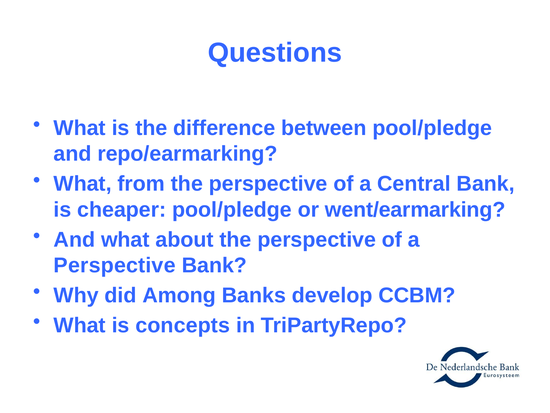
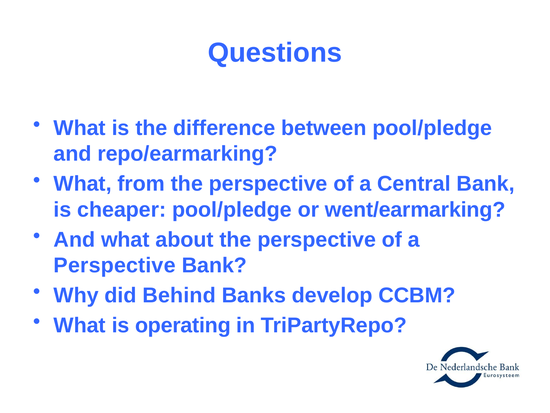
Among: Among -> Behind (179, 295)
concepts: concepts -> operating (183, 325)
